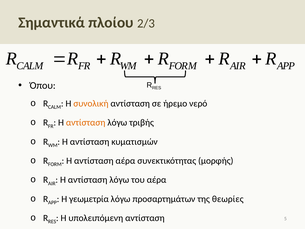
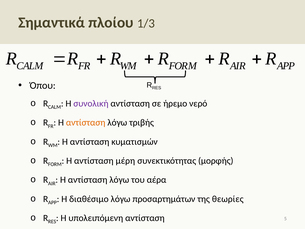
2/3: 2/3 -> 1/3 (146, 23)
συνολική colour: orange -> purple (91, 103)
αντίσταση αέρα: αέρα -> μέρη (125, 161)
γεωμετρία: γεωμετρία -> διαθέσιμο (89, 199)
